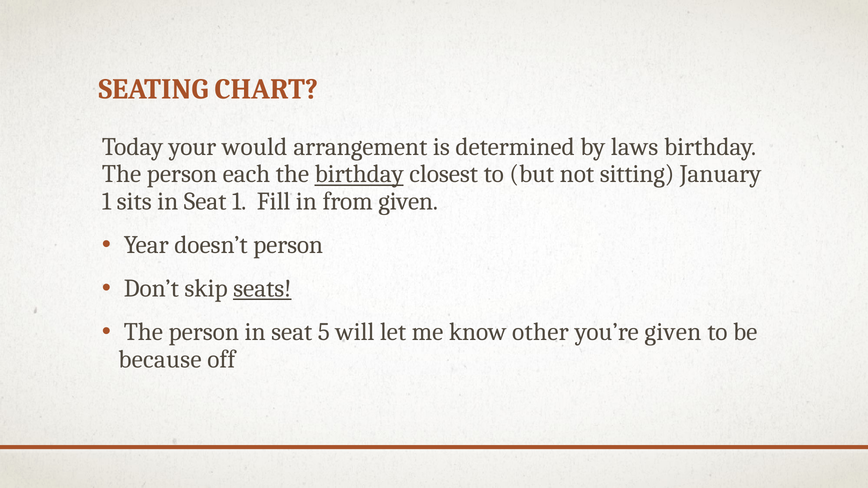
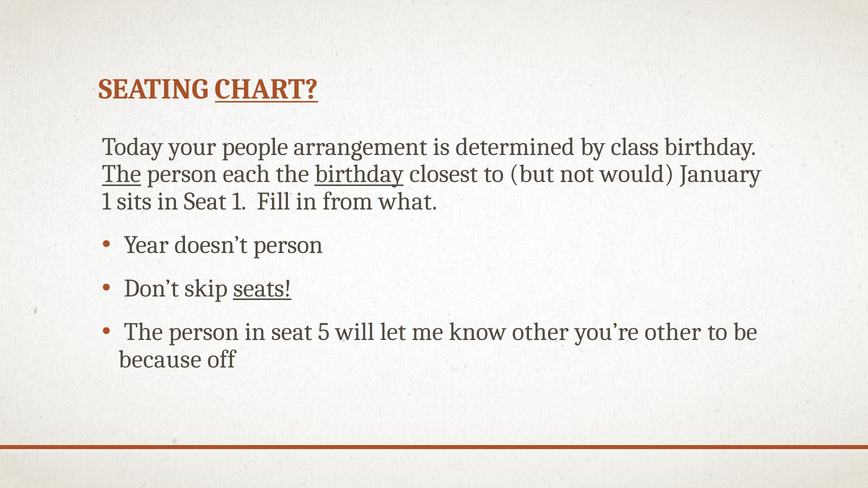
CHART underline: none -> present (267, 89)
would: would -> people (255, 147)
laws: laws -> class (635, 147)
The underline: none -> present (122, 174)
sitting: sitting -> would (637, 174)
from given: given -> what (408, 202)
you’re given: given -> other (673, 332)
